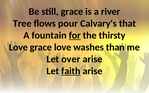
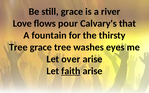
Tree: Tree -> Love (22, 23)
for underline: present -> none (75, 35)
Love: Love -> Tree (18, 47)
grace love: love -> tree (63, 47)
than: than -> eyes (115, 47)
